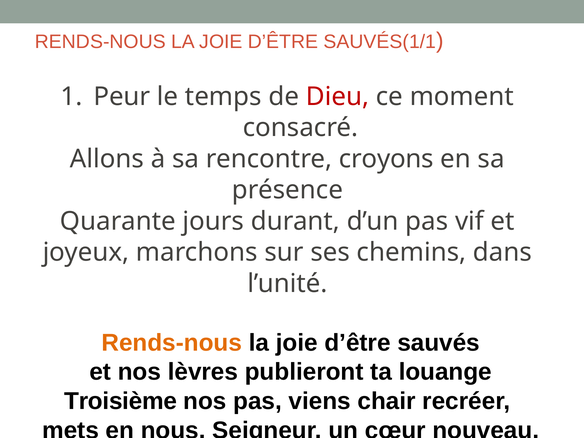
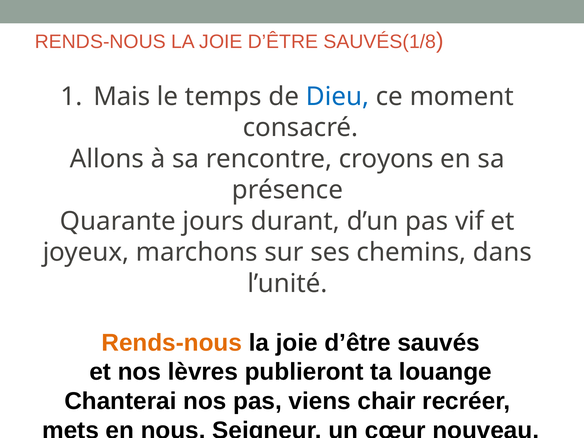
SAUVÉS(1/1: SAUVÉS(1/1 -> SAUVÉS(1/8 (380, 42)
Peur: Peur -> Mais (122, 97)
Dieu colour: red -> blue (337, 97)
Troisième: Troisième -> Chanterai (120, 401)
